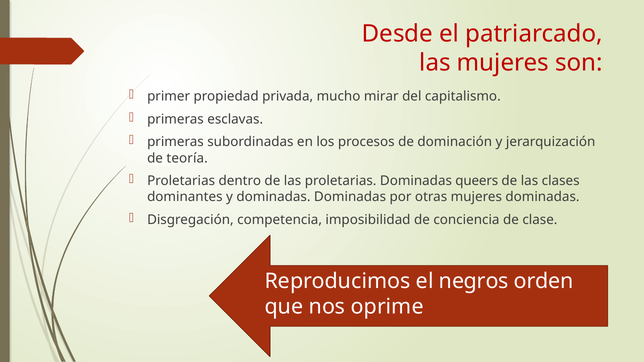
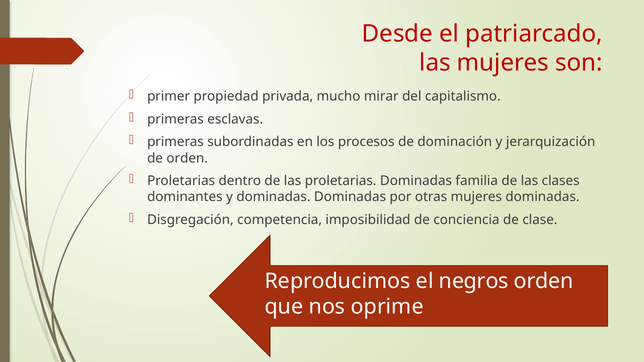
de teoría: teoría -> orden (187, 158)
queers: queers -> familia (477, 181)
